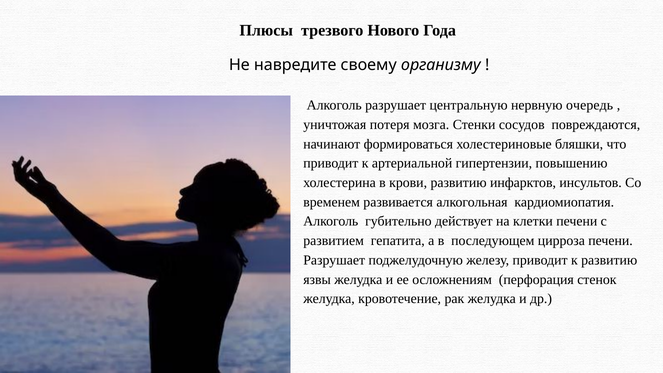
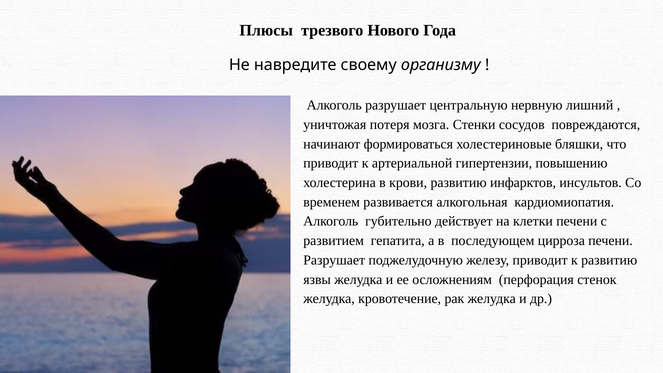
очередь: очередь -> лишний (590, 105)
